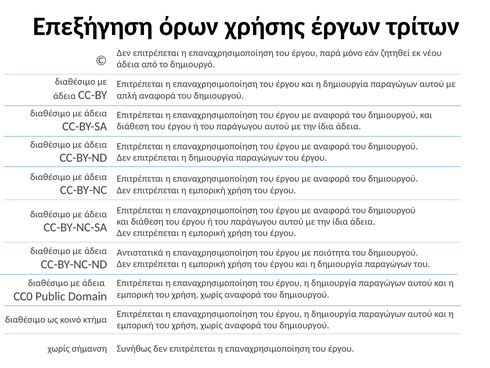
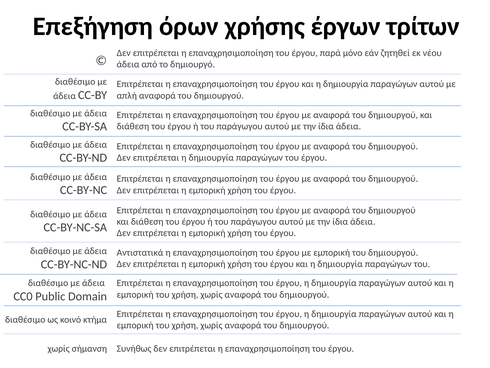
με ποιότητα: ποιότητα -> εμπορική (332, 252)
